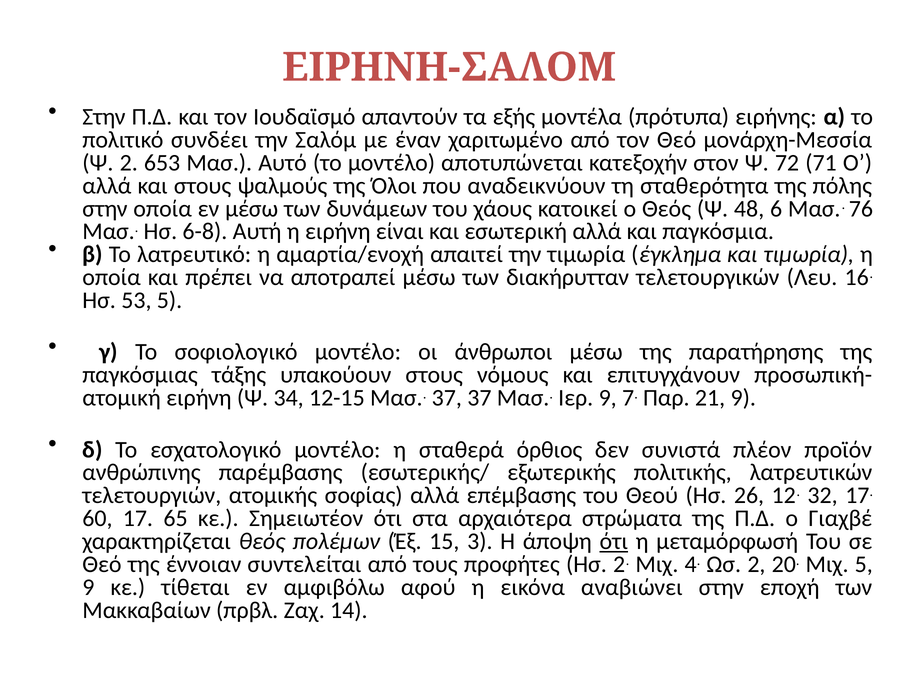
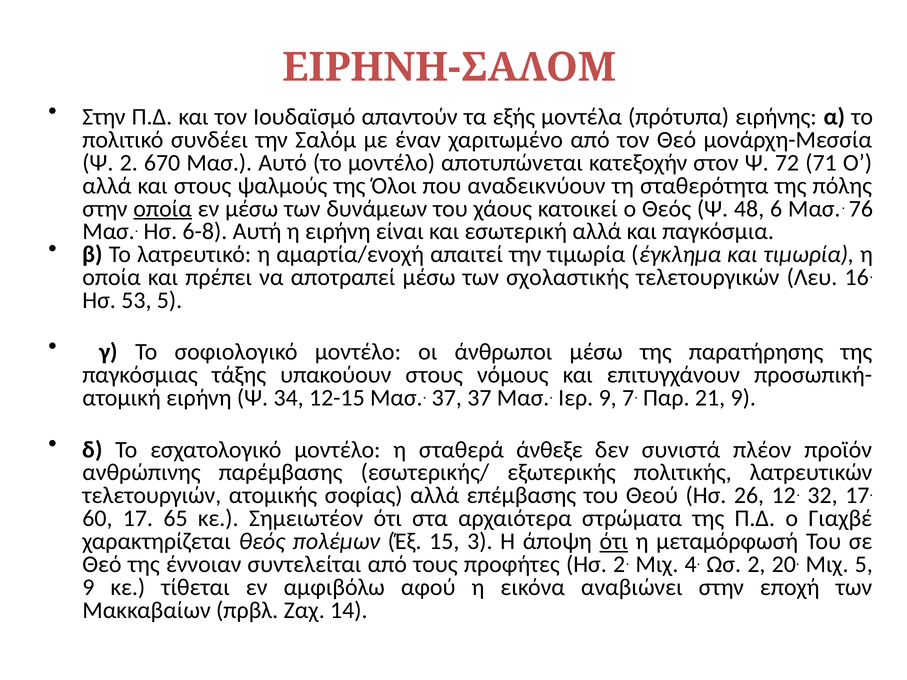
653: 653 -> 670 (162, 163)
οποία underline: none -> present (163, 209)
διακήρυτταν: διακήρυτταν -> σχολαστικής (568, 278)
όρθιος: όρθιος -> άνθεξε (549, 450)
